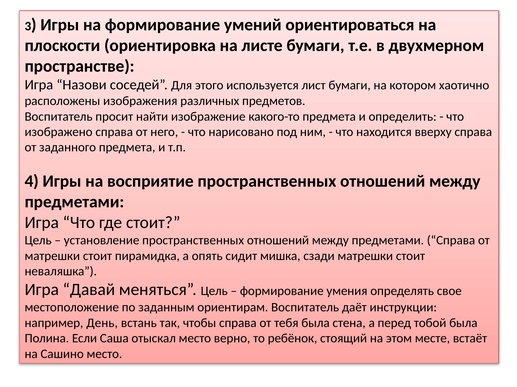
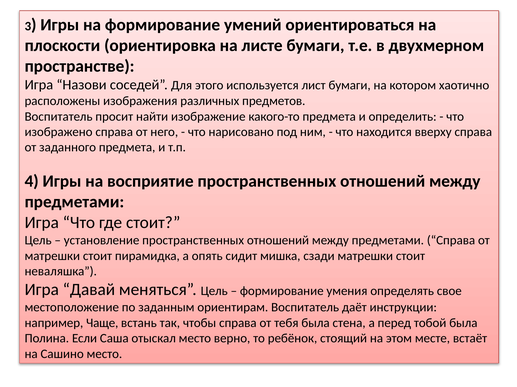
День: День -> Чаще (102, 323)
